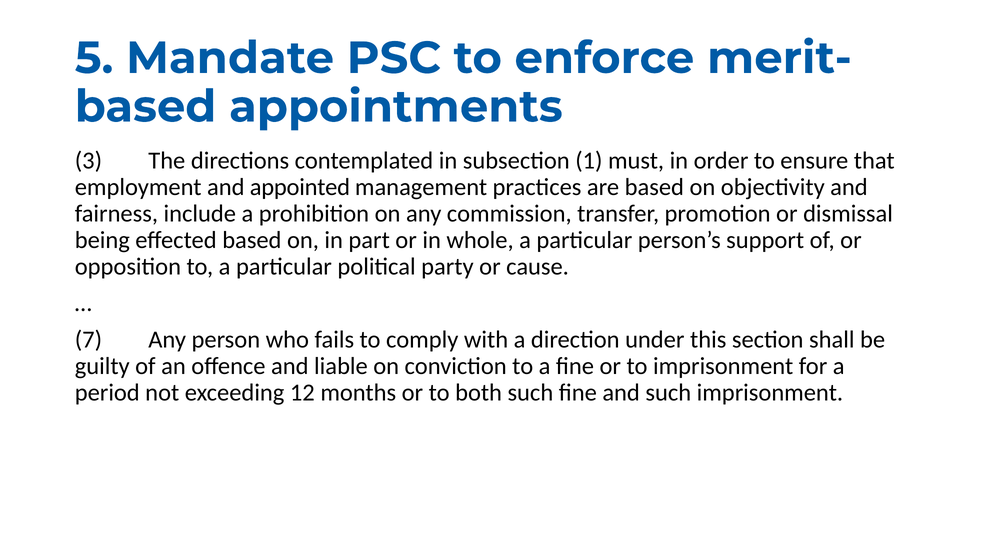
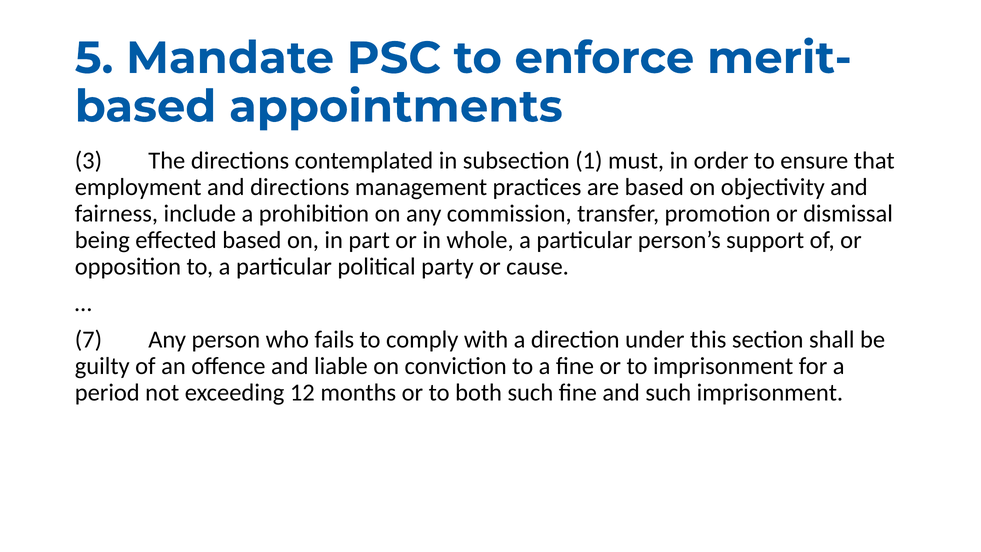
and appointed: appointed -> directions (300, 187)
